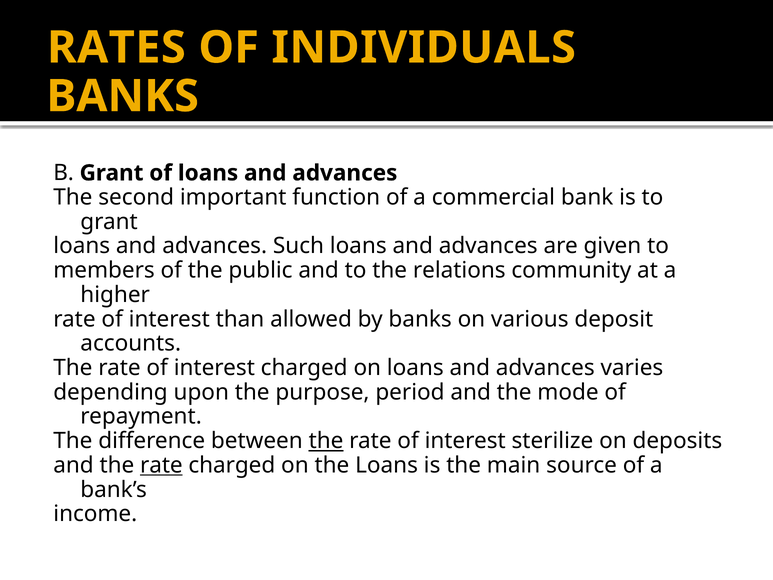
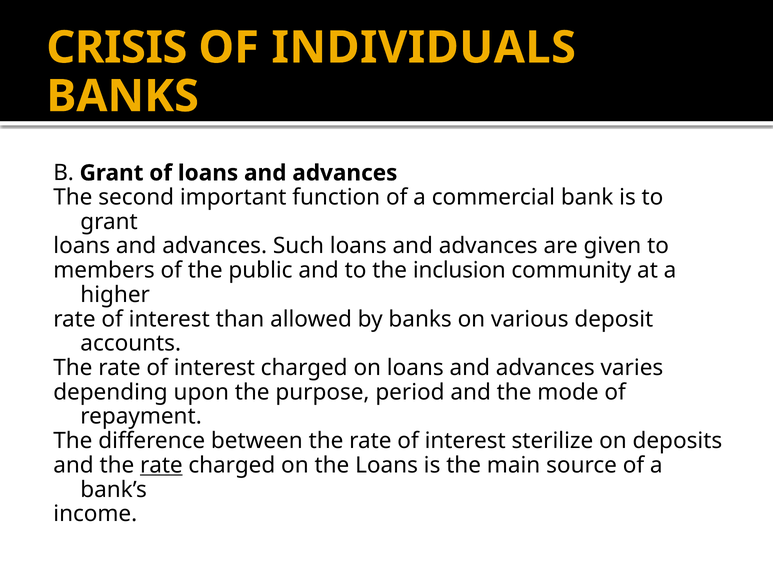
RATES: RATES -> CRISIS (117, 48)
relations: relations -> inclusion (459, 270)
the underline: present -> none (326, 441)
